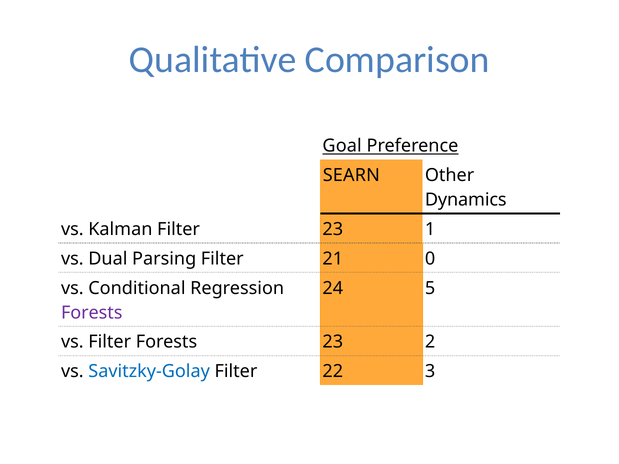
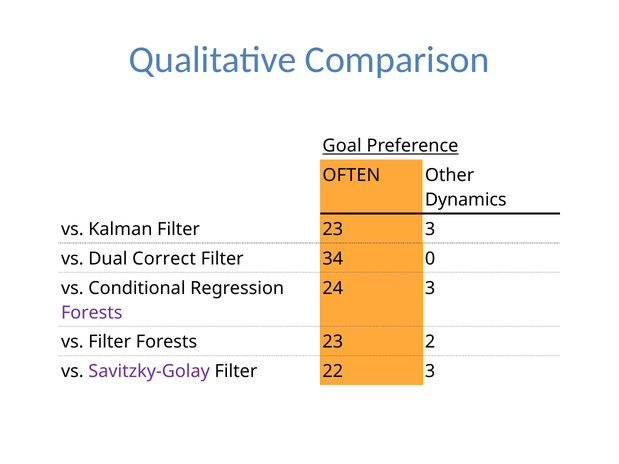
SEARN: SEARN -> OFTEN (351, 175)
23 1: 1 -> 3 (430, 229)
Parsing: Parsing -> Correct (164, 259)
21: 21 -> 34 (333, 259)
24 5: 5 -> 3 (430, 288)
Savitzky-Golay colour: blue -> purple (149, 372)
